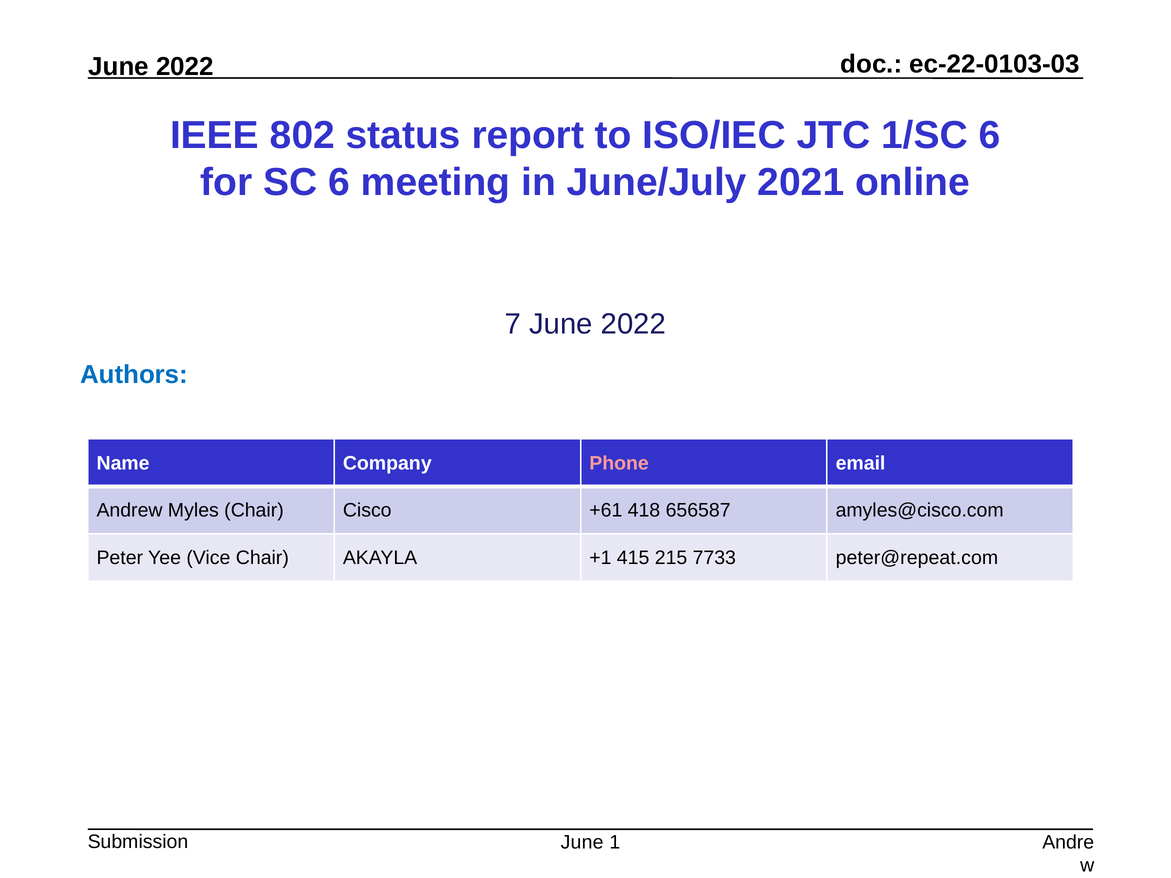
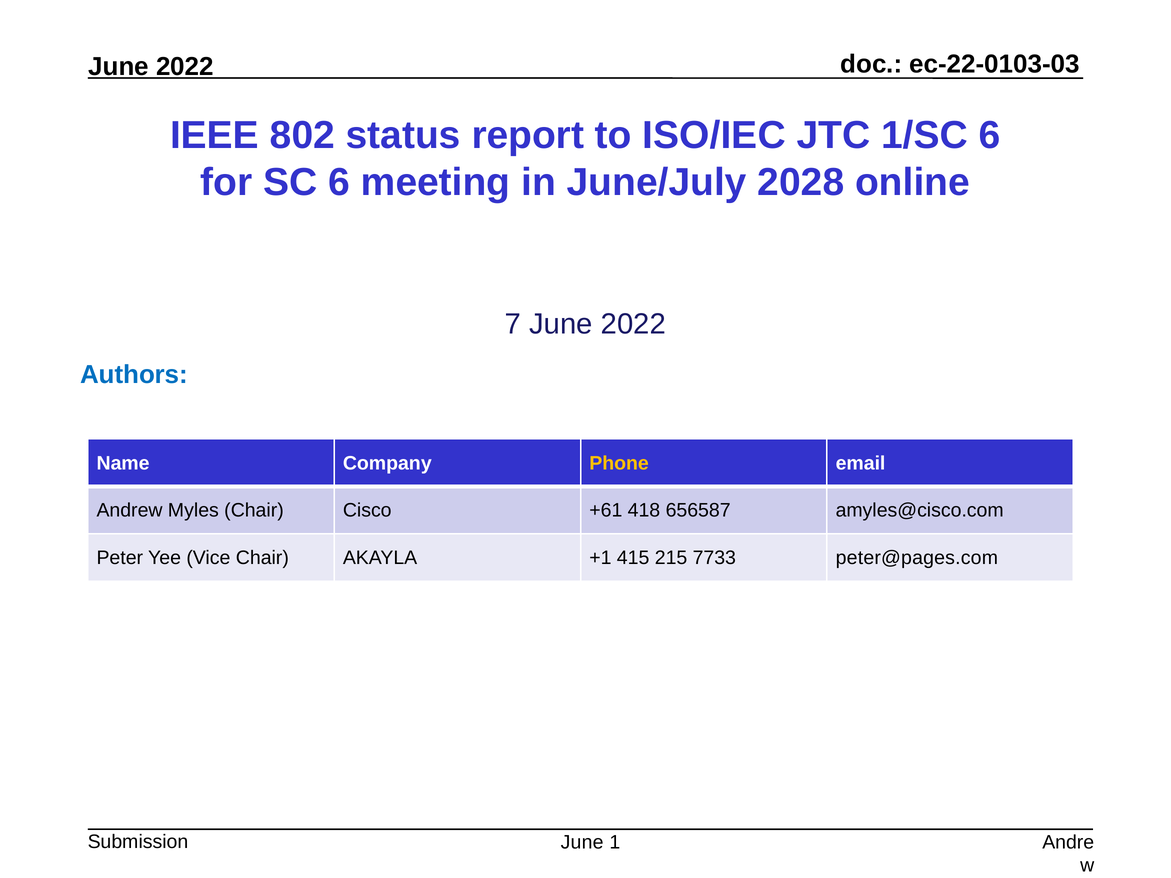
2021: 2021 -> 2028 (801, 182)
Phone colour: pink -> yellow (619, 463)
peter@repeat.com: peter@repeat.com -> peter@pages.com (917, 558)
